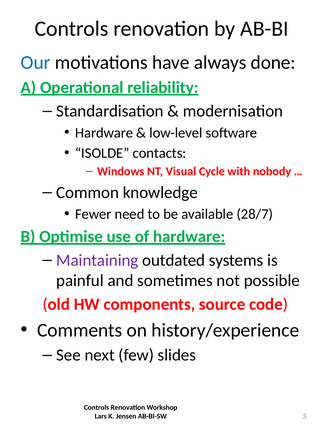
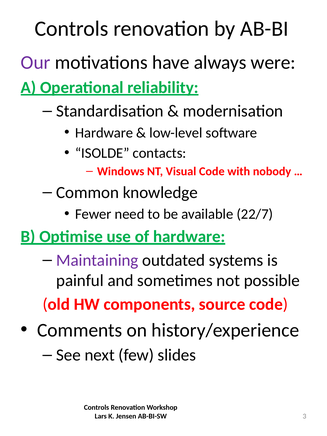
Our colour: blue -> purple (36, 62)
done: done -> were (273, 62)
Visual Cycle: Cycle -> Code (212, 171)
28/7: 28/7 -> 22/7 (255, 214)
